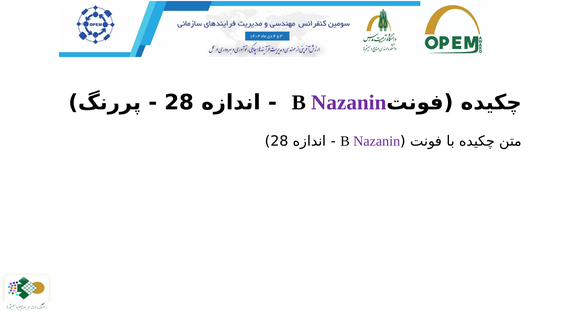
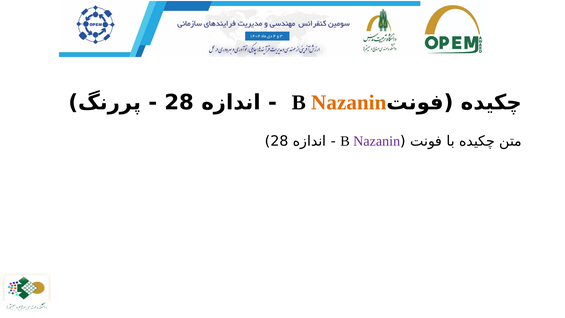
Nazanin colour: purple -> orange (349, 103)
